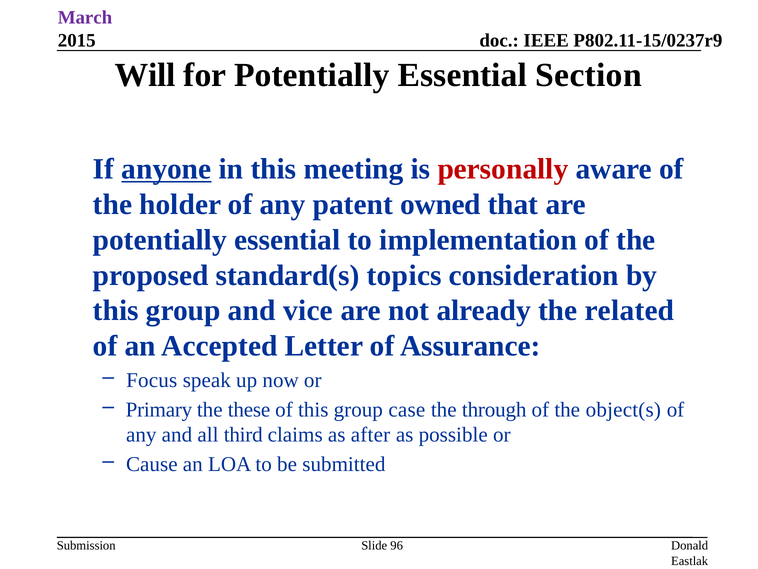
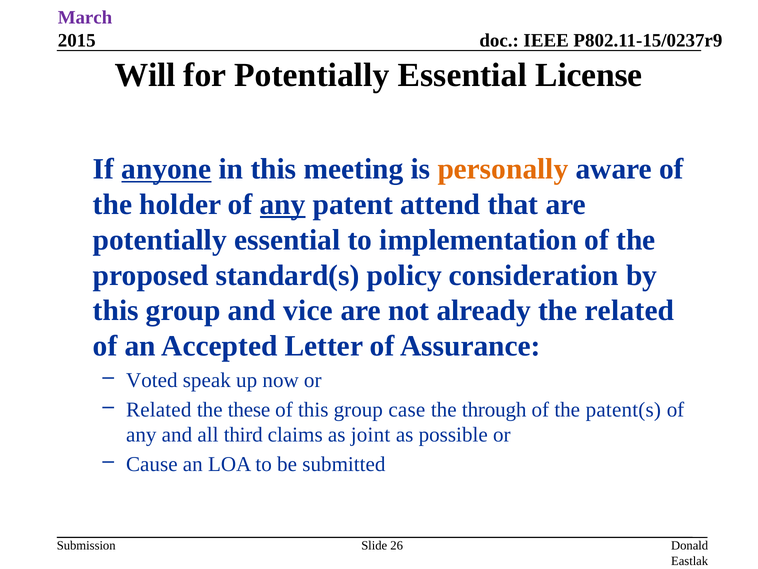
Section: Section -> License (589, 75)
personally colour: red -> orange (503, 169)
any underline: none -> present (283, 204)
owned: owned -> attend (440, 204)
topics: topics -> policy (404, 275)
Focus: Focus -> Voted (152, 380)
Primary: Primary -> Related (159, 409)
object(s: object(s -> patent(s (623, 409)
after: after -> joint (371, 435)
96: 96 -> 26 (397, 545)
